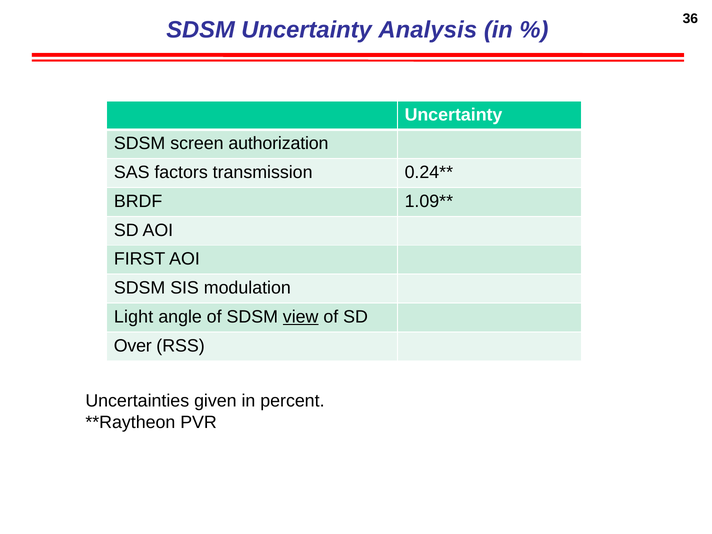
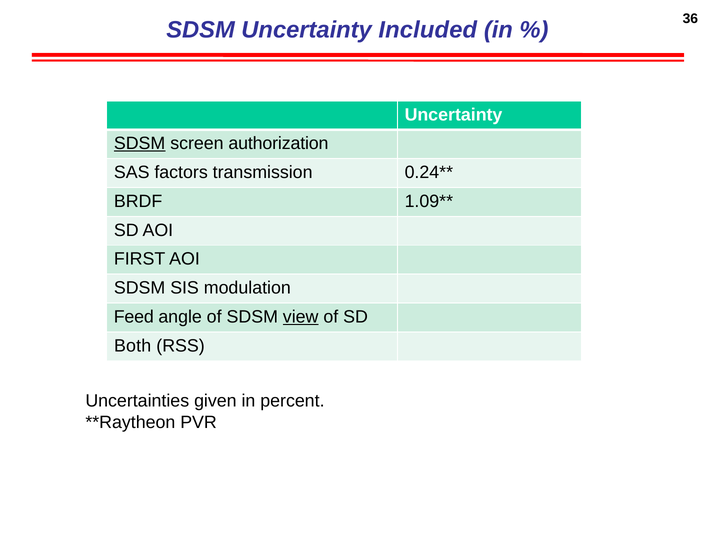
Analysis: Analysis -> Included (428, 30)
SDSM underline: none -> present (140, 144)
Light: Light -> Feed (134, 317)
Over: Over -> Both (133, 346)
